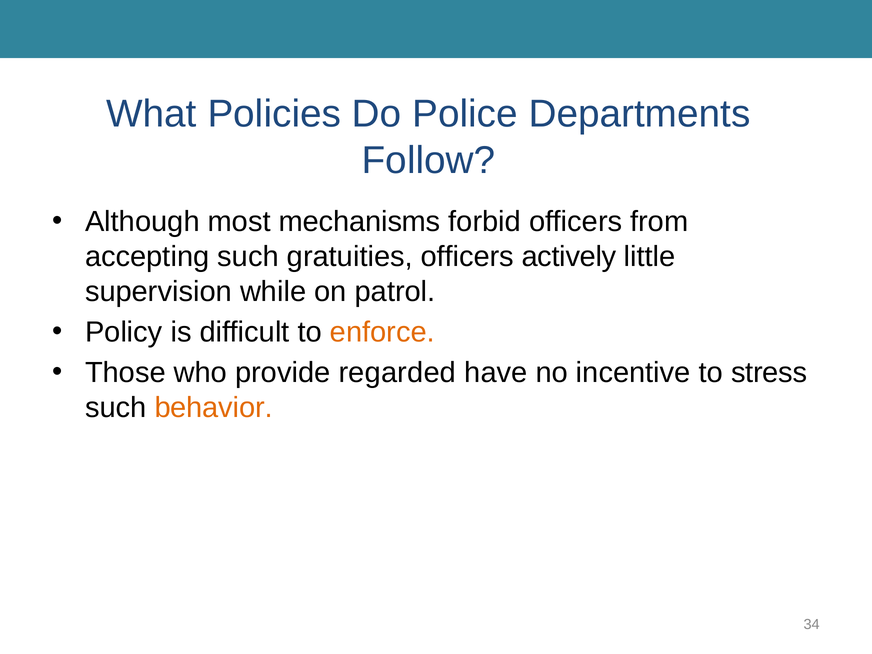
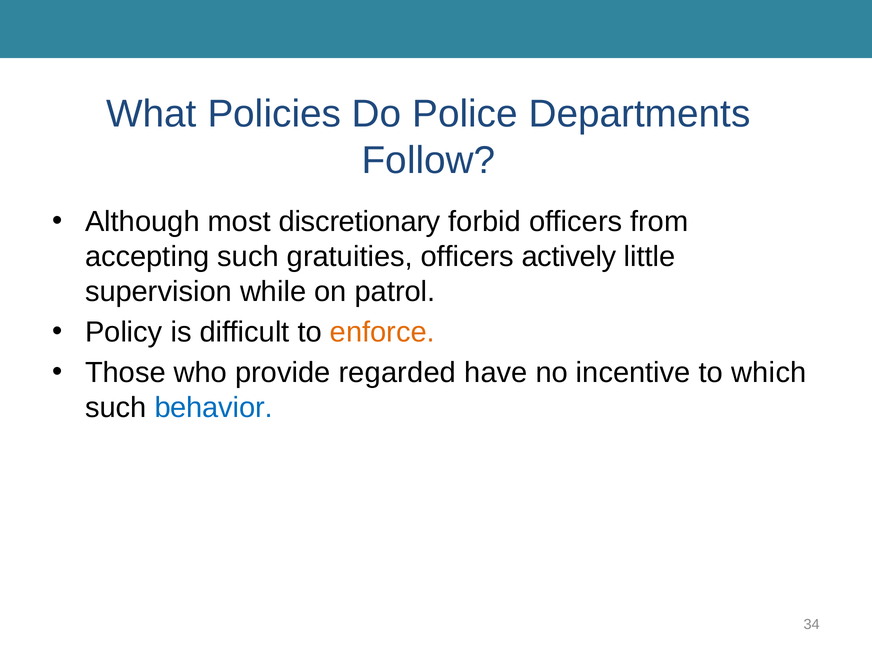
mechanisms: mechanisms -> discretionary (360, 222)
stress: stress -> which (769, 373)
behavior colour: orange -> blue (214, 408)
